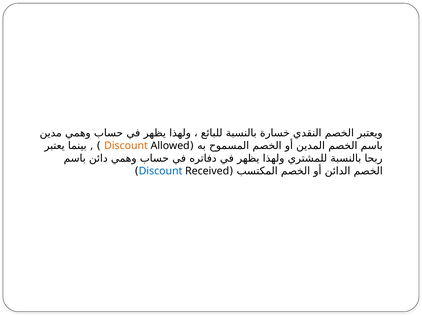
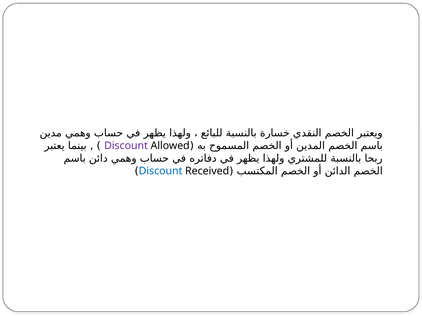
Discount colour: orange -> purple (126, 146)
